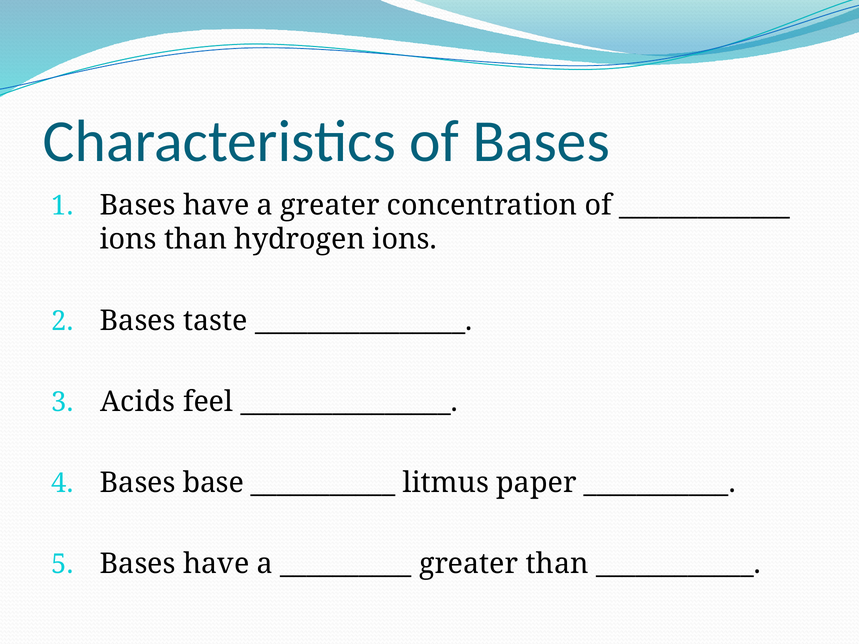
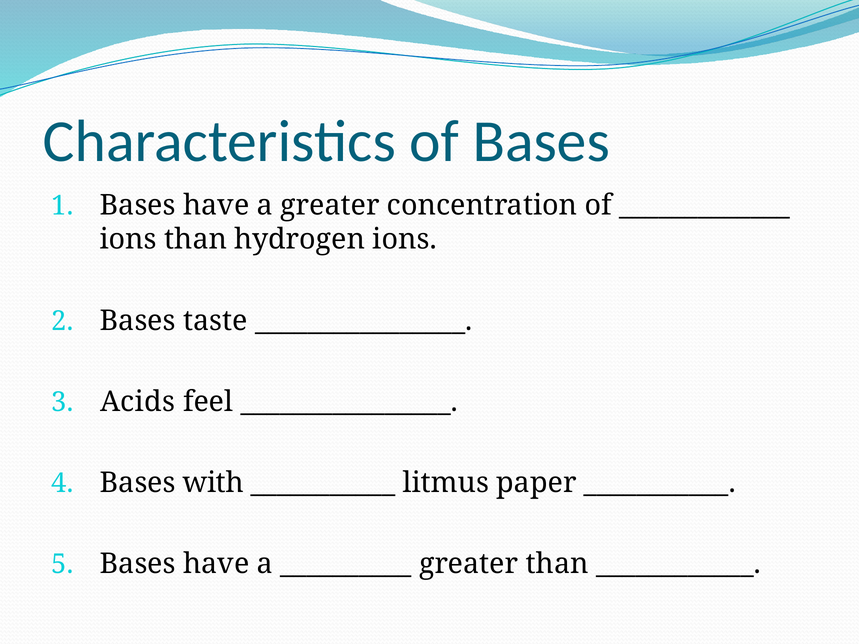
base: base -> with (213, 483)
